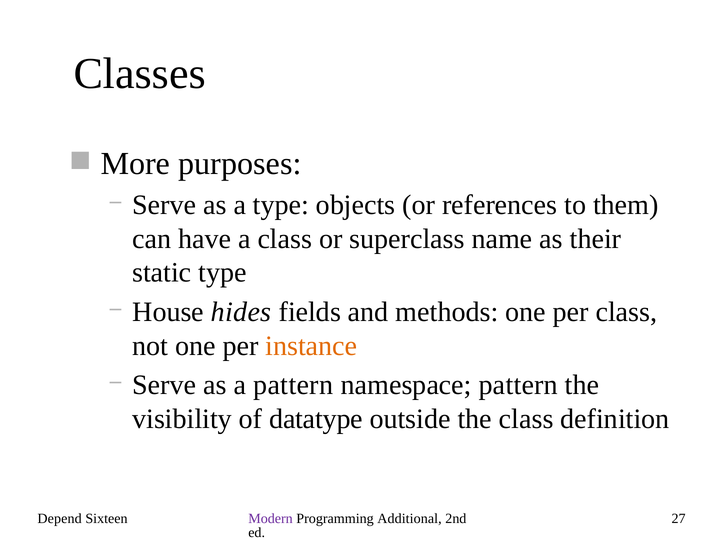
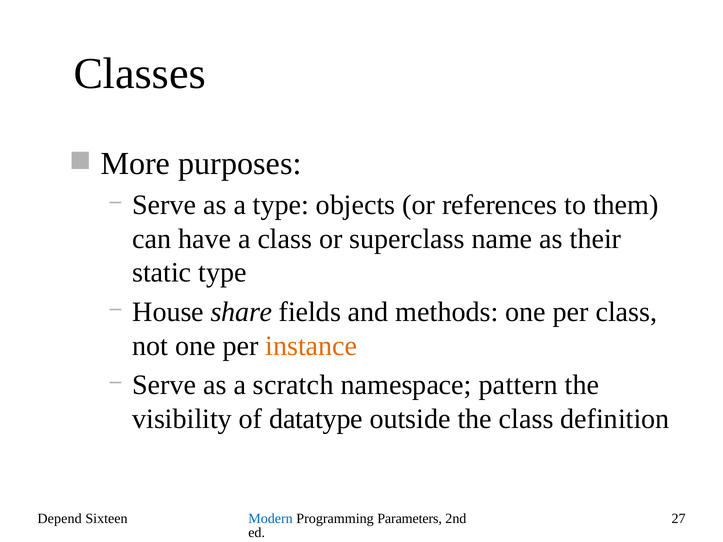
hides: hides -> share (241, 312)
a pattern: pattern -> scratch (293, 385)
Modern colour: purple -> blue (271, 519)
Additional: Additional -> Parameters (410, 519)
